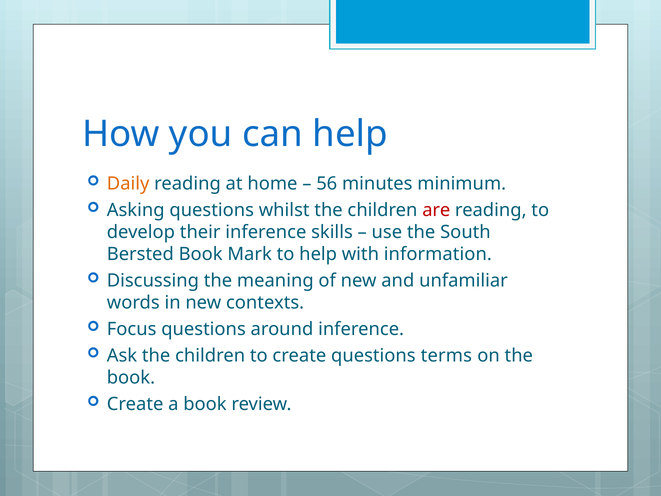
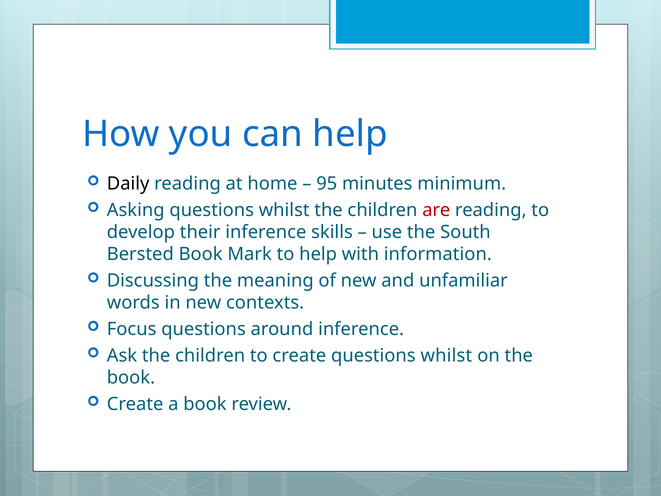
Daily colour: orange -> black (128, 184)
56: 56 -> 95 (327, 184)
create questions terms: terms -> whilst (446, 355)
